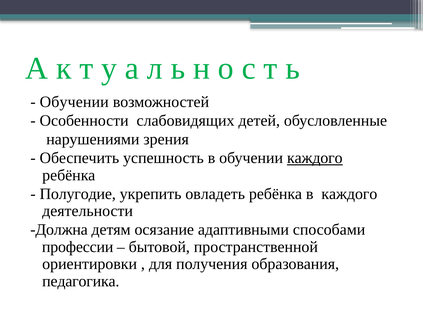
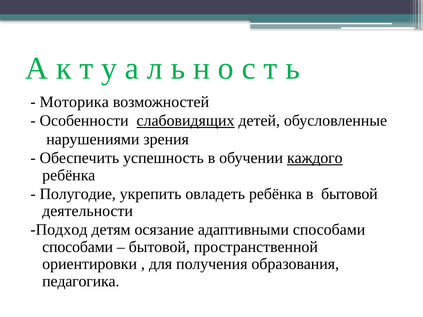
Обучении: Обучении -> Моторика (74, 102)
слабовидящих underline: none -> present (186, 121)
в каждого: каждого -> бытовой (349, 194)
Должна: Должна -> Подход (59, 230)
профессии: профессии -> способами (78, 247)
